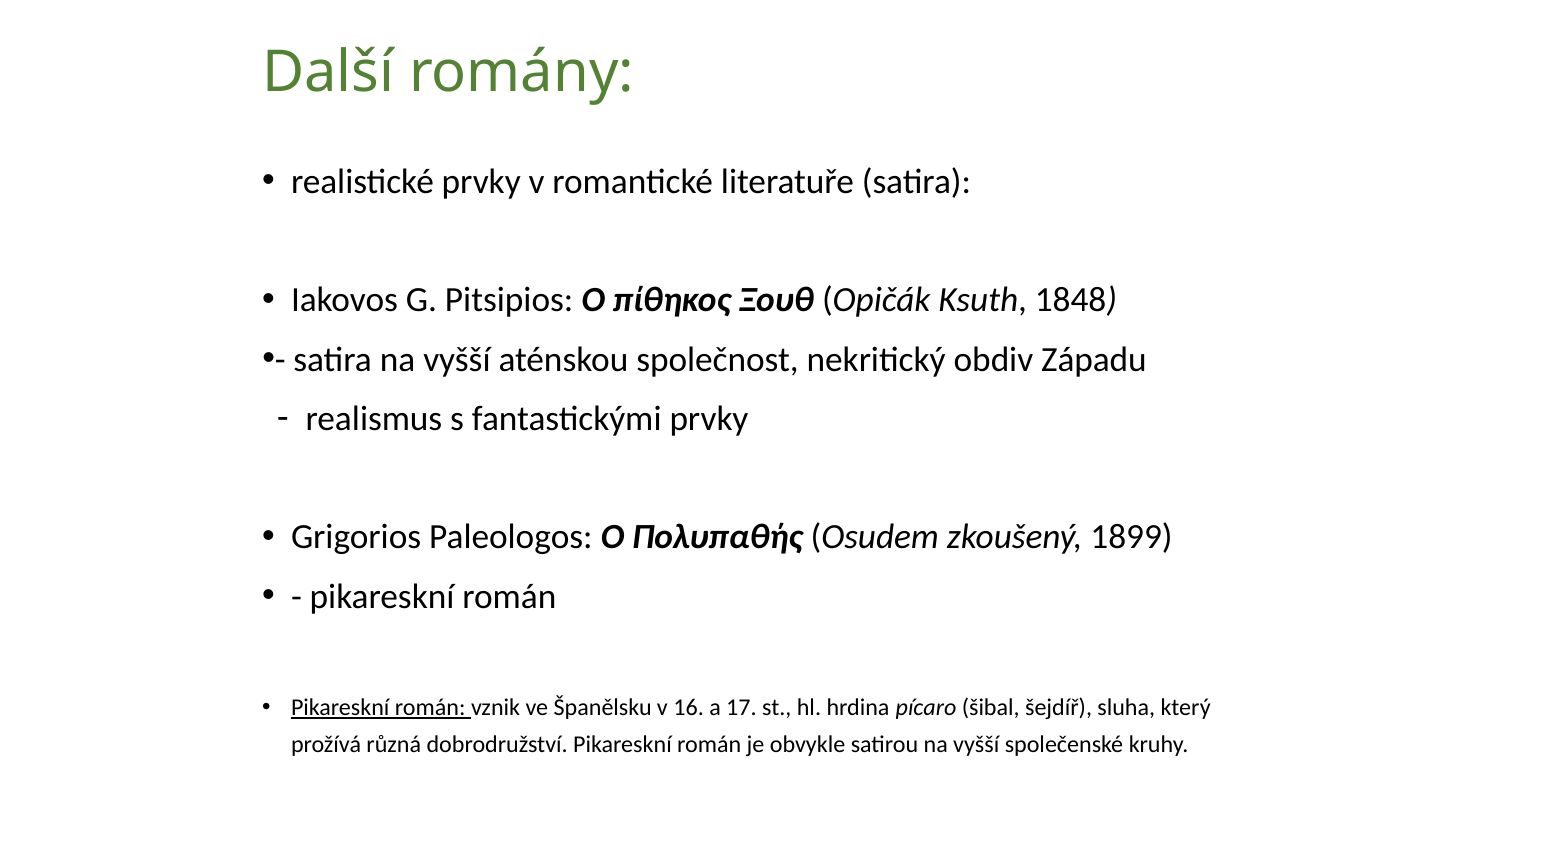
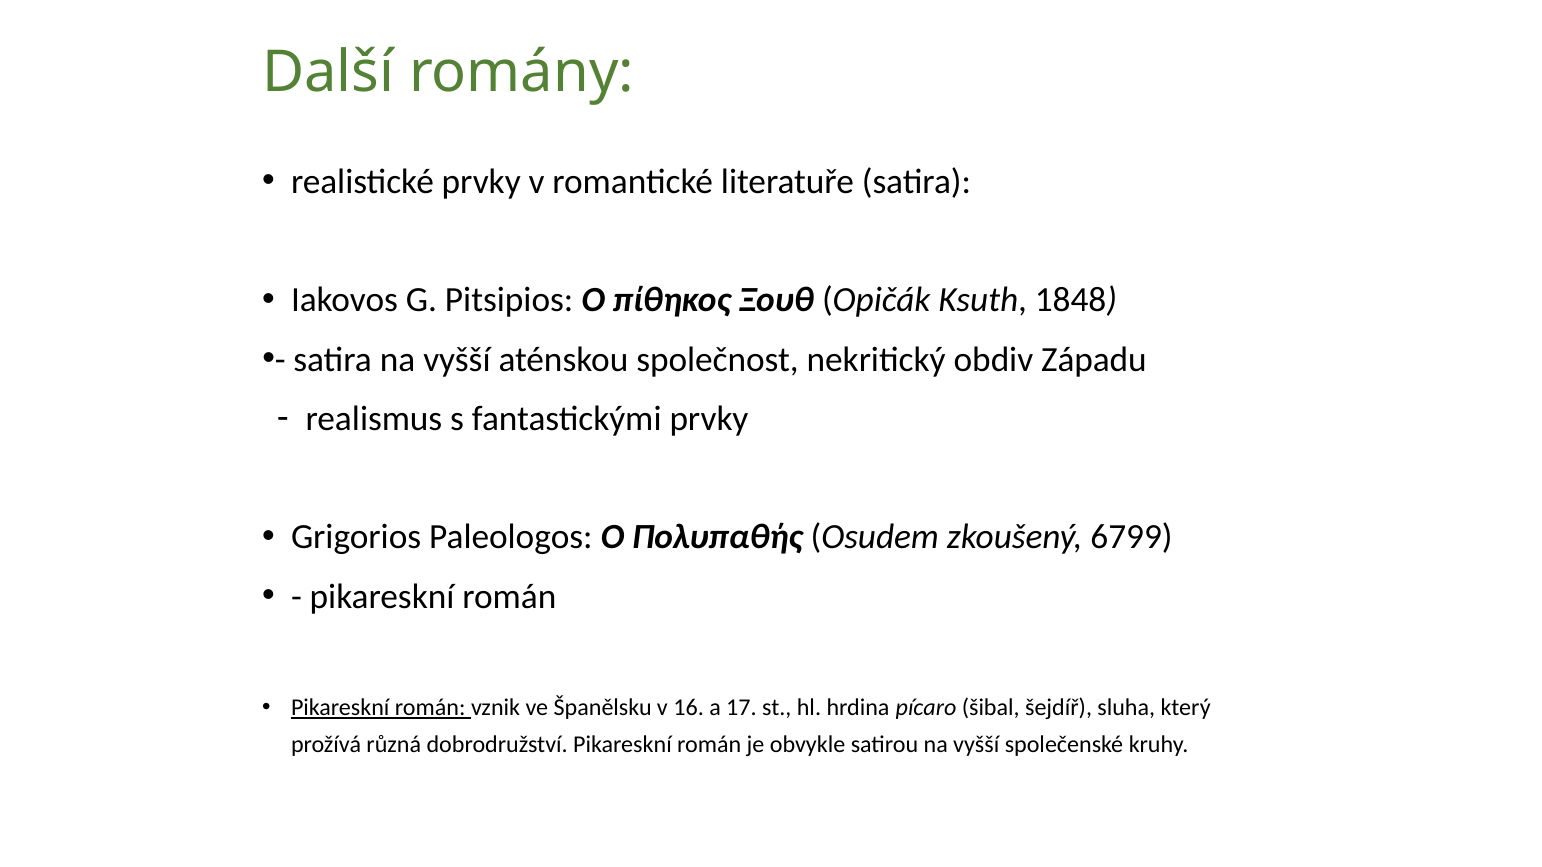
1899: 1899 -> 6799 (1132, 537)
